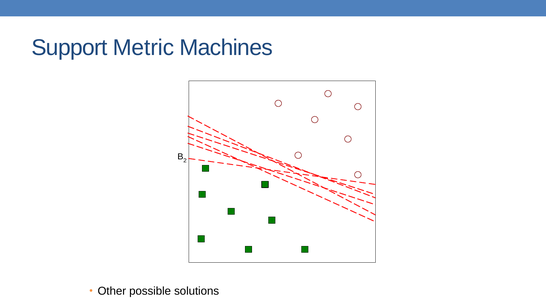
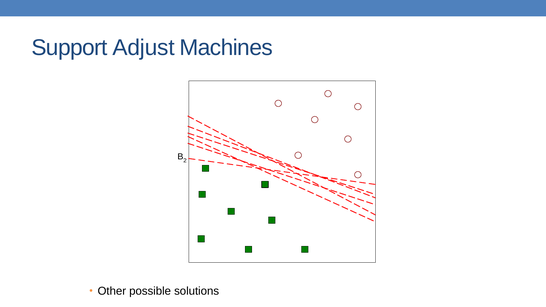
Metric: Metric -> Adjust (144, 48)
